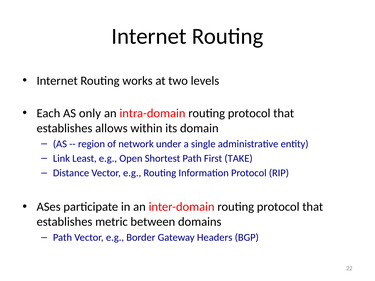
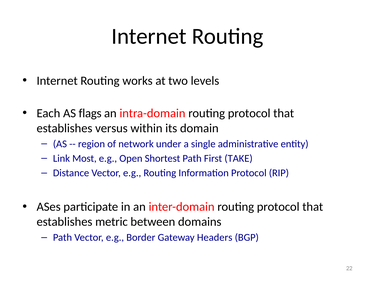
only: only -> flags (90, 113)
allows: allows -> versus (111, 128)
Least: Least -> Most (84, 159)
